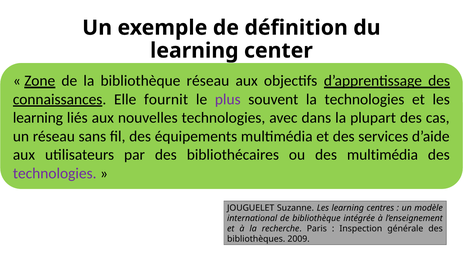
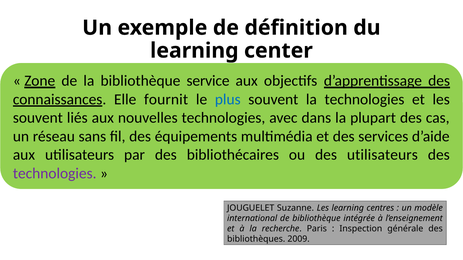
bibliothèque réseau: réseau -> service (208, 81)
plus colour: purple -> blue (228, 99)
learning: learning -> souvent (38, 118)
des multimédia: multimédia -> utilisateurs (382, 155)
